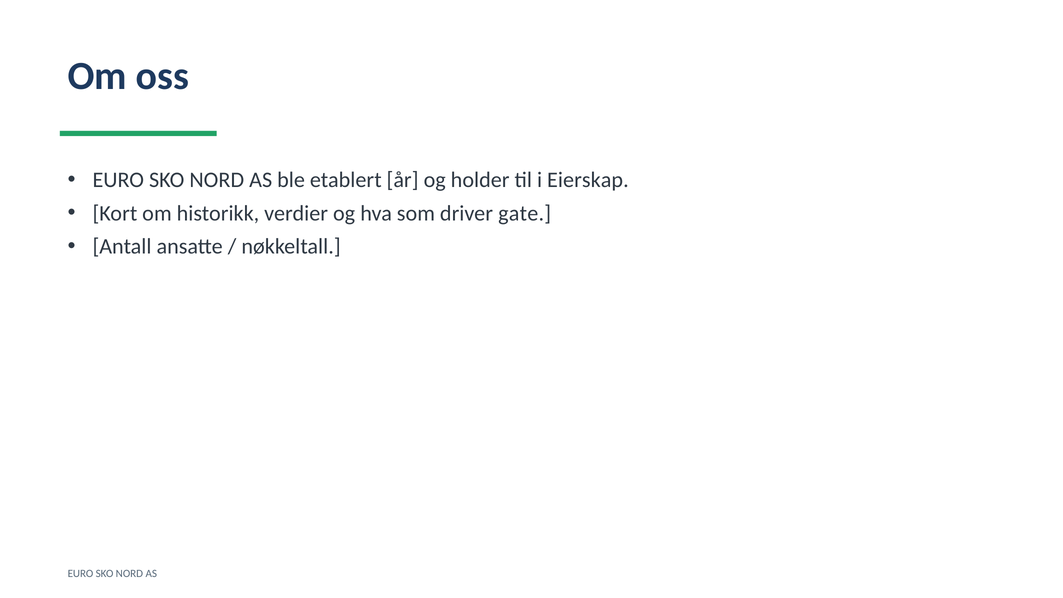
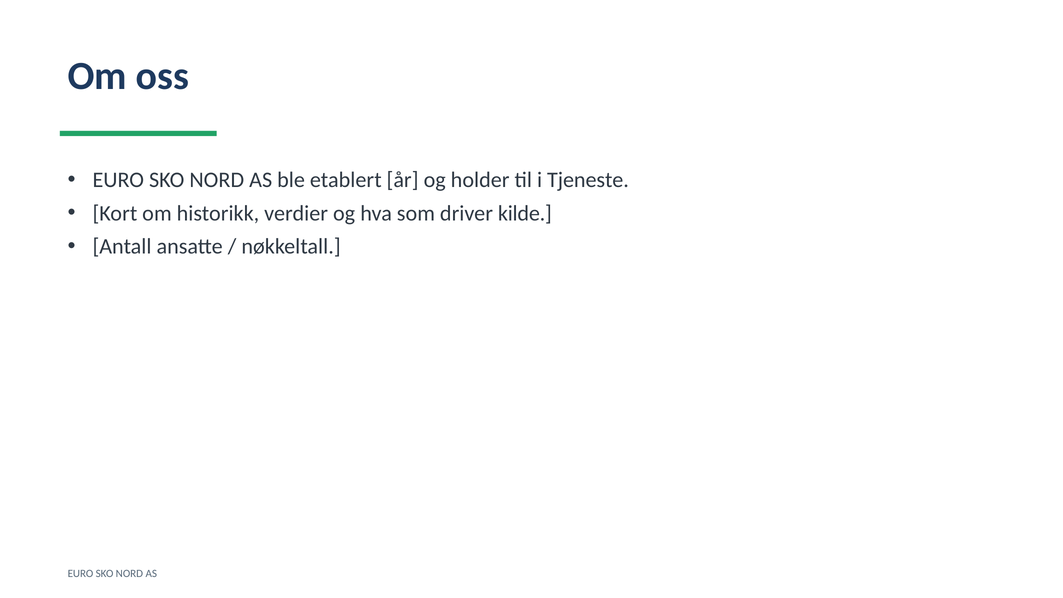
Eierskap: Eierskap -> Tjeneste (588, 180)
gate: gate -> kilde (525, 213)
